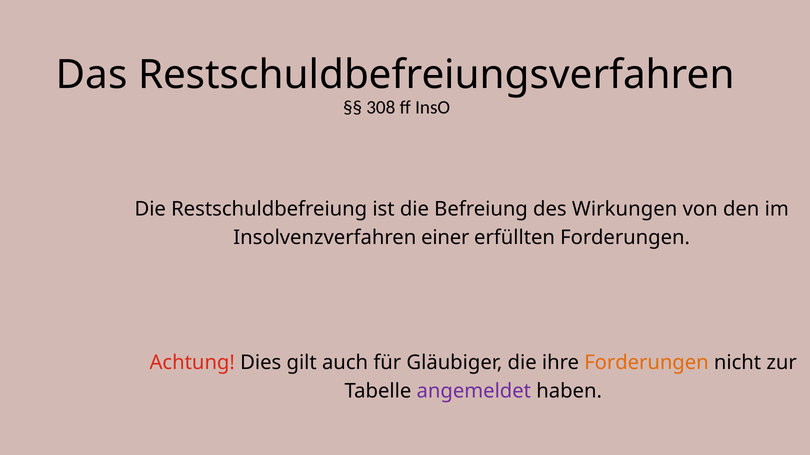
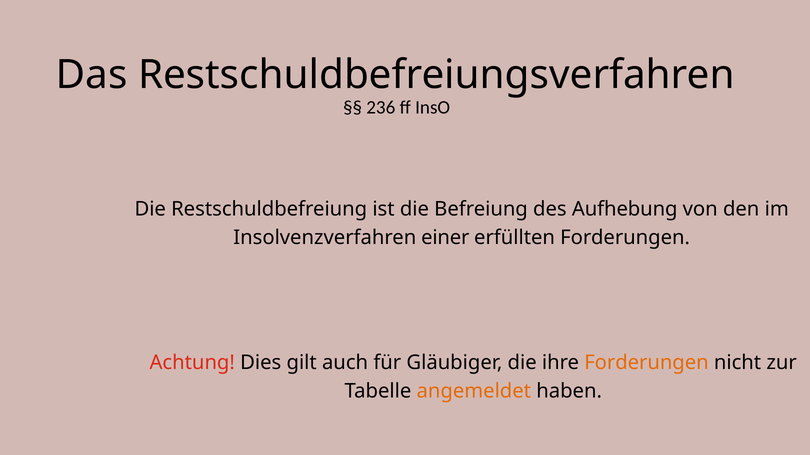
308: 308 -> 236 (381, 108)
Wirkungen: Wirkungen -> Aufhebung (625, 210)
angemeldet colour: purple -> orange (474, 392)
